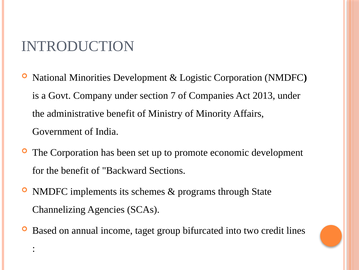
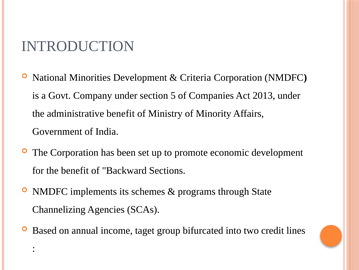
Logistic: Logistic -> Criteria (196, 77)
7: 7 -> 5 (173, 95)
